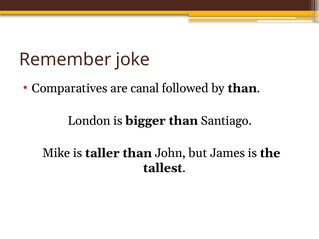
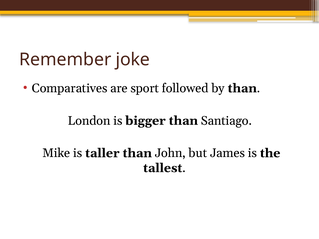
canal: canal -> sport (145, 88)
